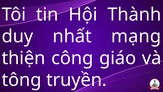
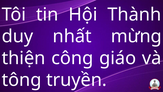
mạng: mạng -> mừng (136, 36)
